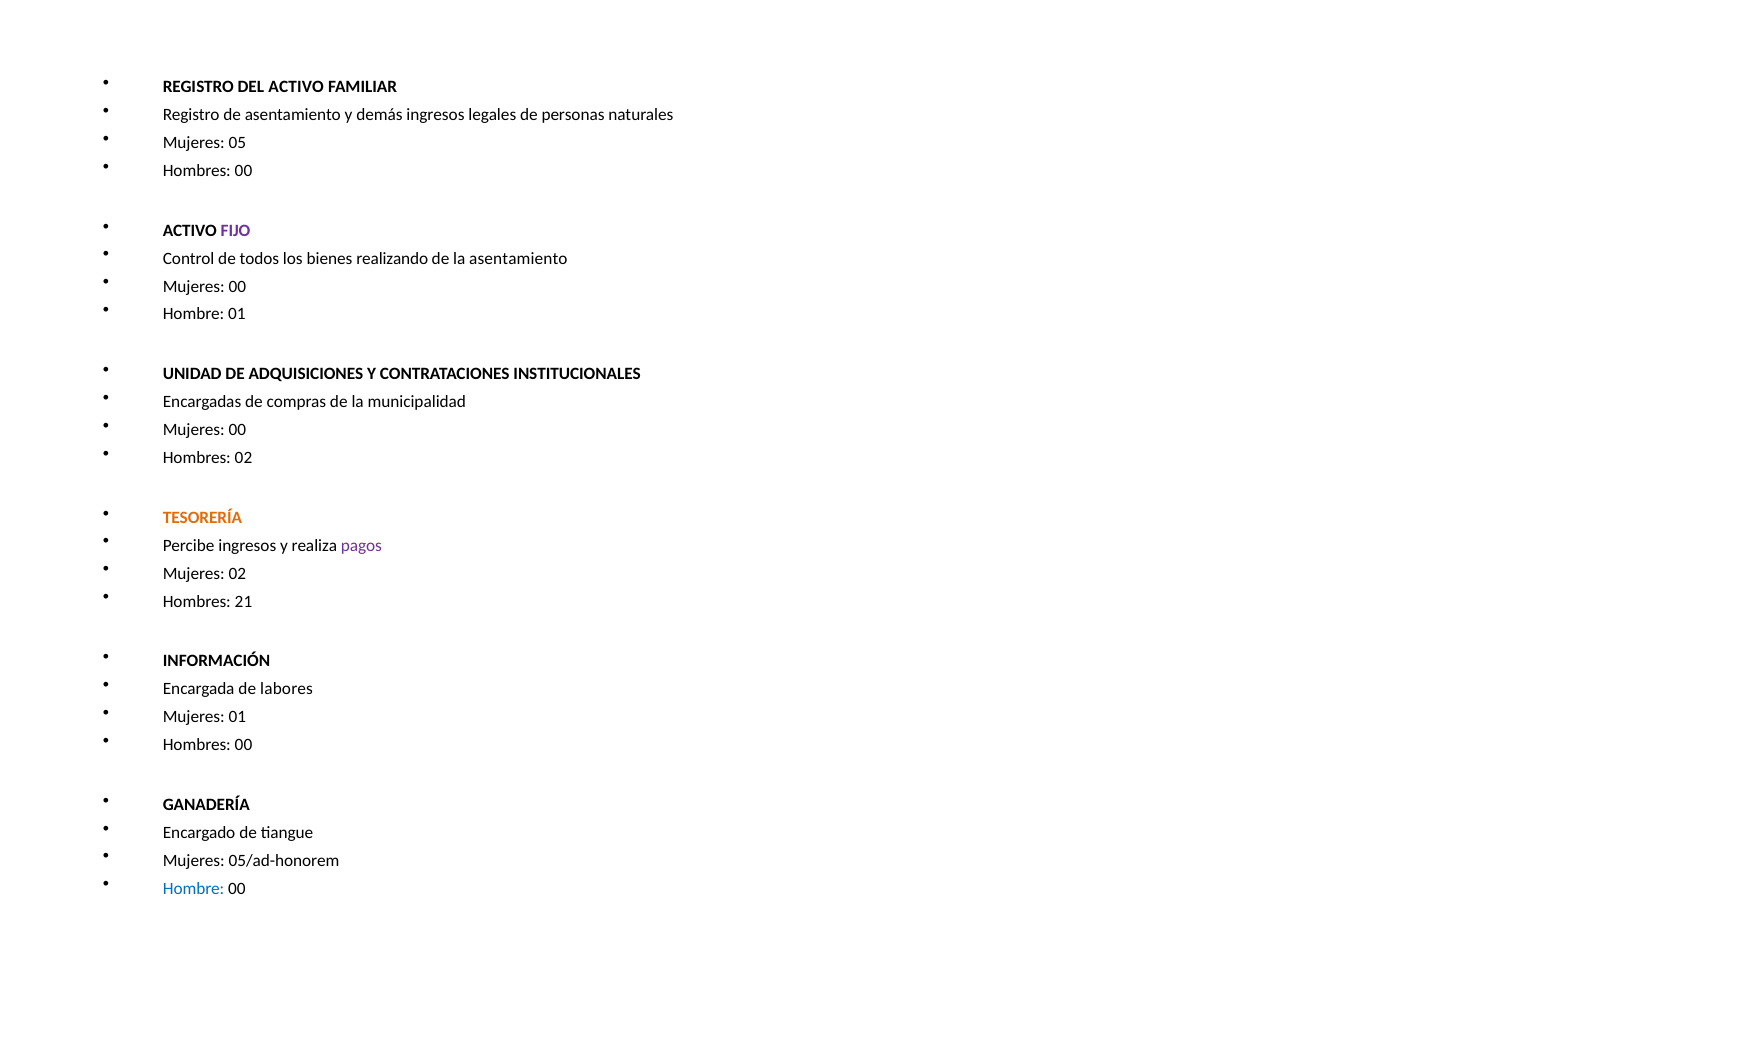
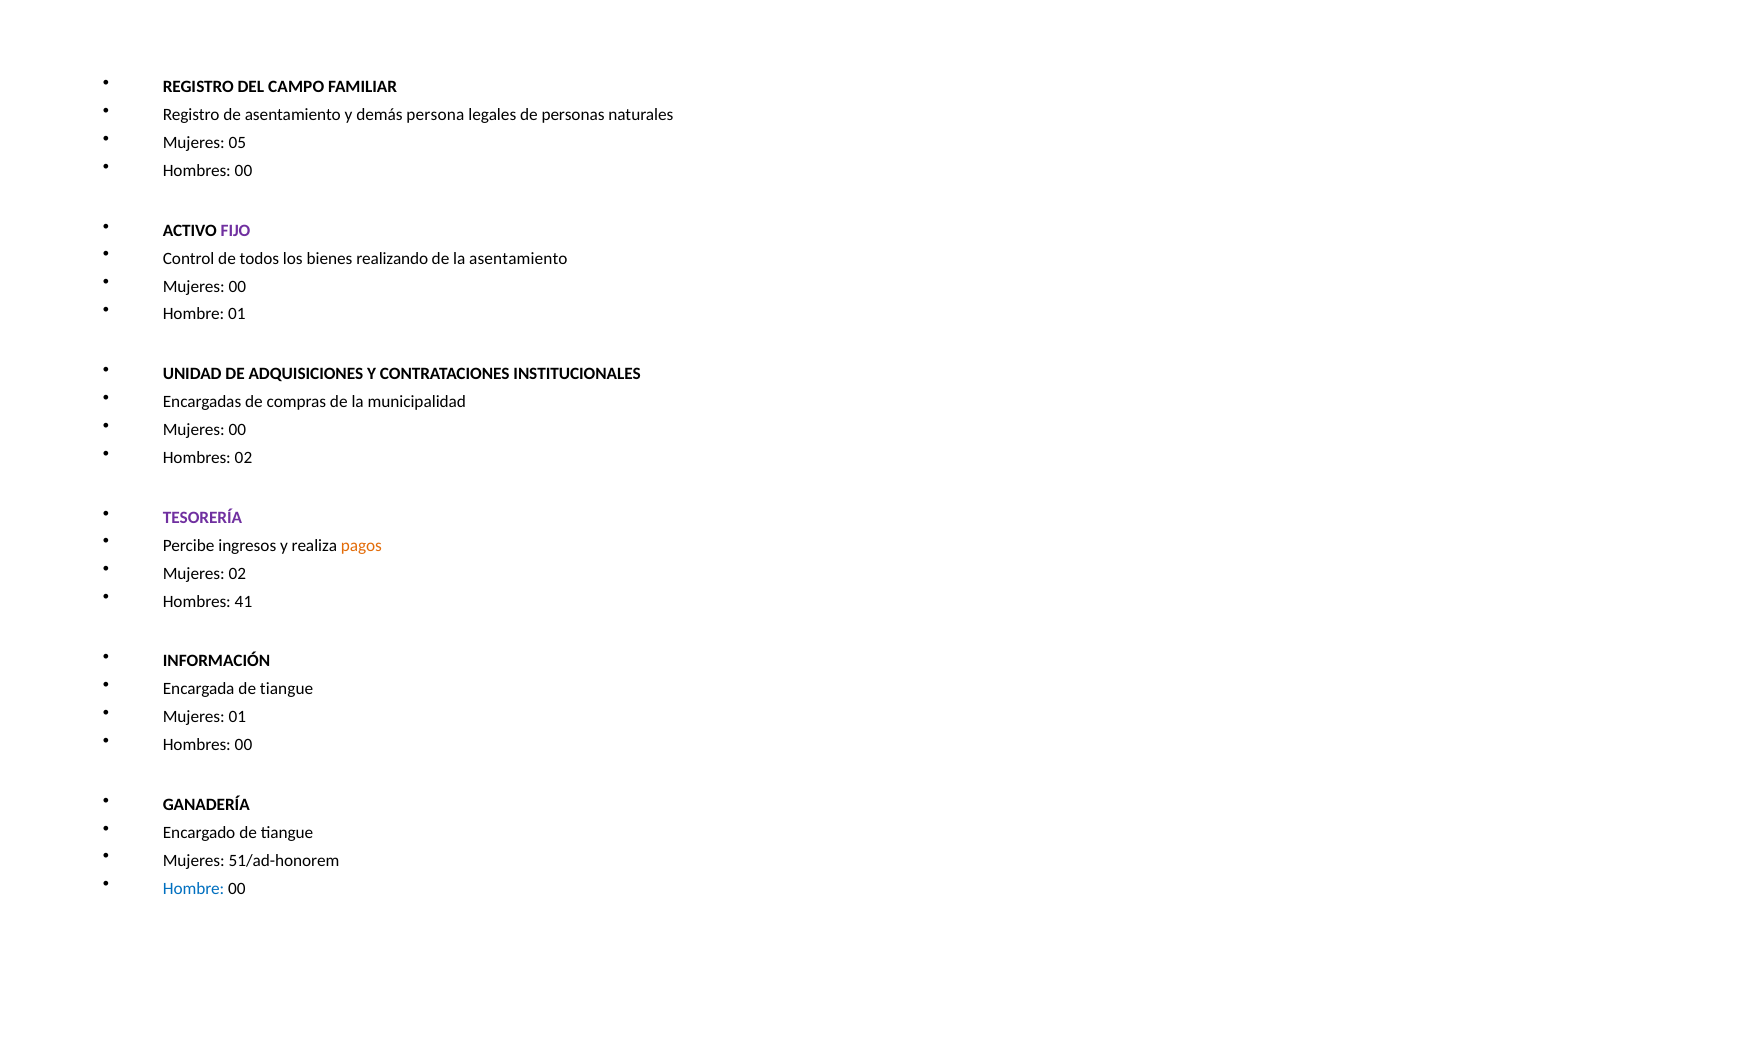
DEL ACTIVO: ACTIVO -> CAMPO (296, 87)
demás ingresos: ingresos -> persona (435, 115)
TESORERÍA colour: orange -> purple (202, 518)
pagos colour: purple -> orange (361, 546)
21: 21 -> 41 (244, 602)
Encargada de labores: labores -> tiangue (287, 689)
05/ad-honorem: 05/ad-honorem -> 51/ad-honorem (284, 861)
